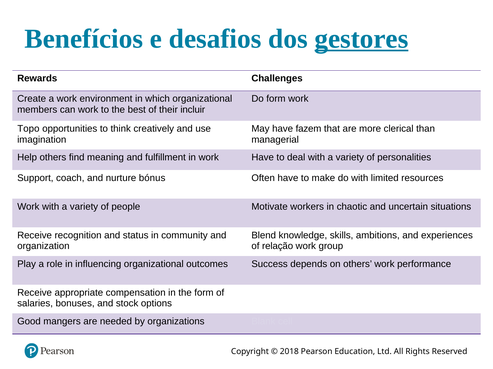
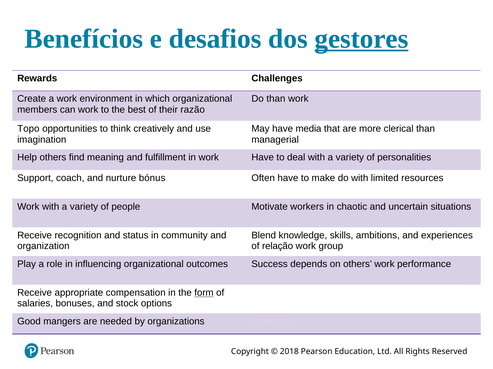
Do form: form -> than (276, 99)
incluir: incluir -> razão (193, 110)
fazem: fazem -> media (309, 129)
form underline: none -> present (204, 293)
